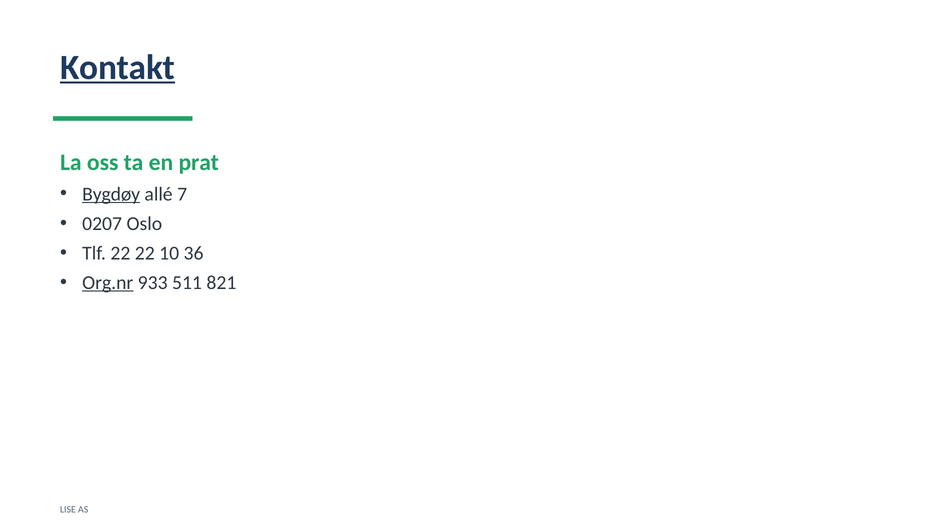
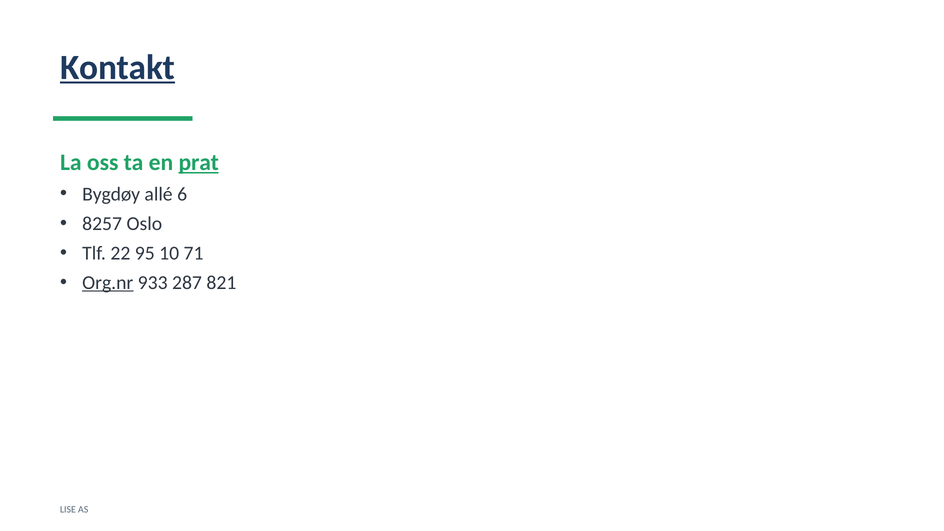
prat underline: none -> present (199, 163)
Bygdøy underline: present -> none (111, 194)
7: 7 -> 6 (182, 194)
0207: 0207 -> 8257 (102, 224)
22 22: 22 -> 95 (145, 253)
36: 36 -> 71 (194, 253)
511: 511 -> 287 (187, 283)
